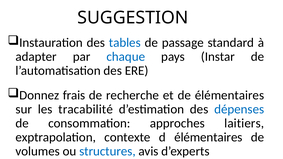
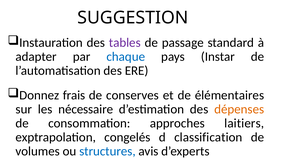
tables colour: blue -> purple (125, 43)
recherche: recherche -> conserves (132, 95)
tracabilité: tracabilité -> nécessaire (86, 109)
dépenses colour: blue -> orange (239, 109)
contexte: contexte -> congelés (127, 137)
d élémentaires: élémentaires -> classification (208, 137)
